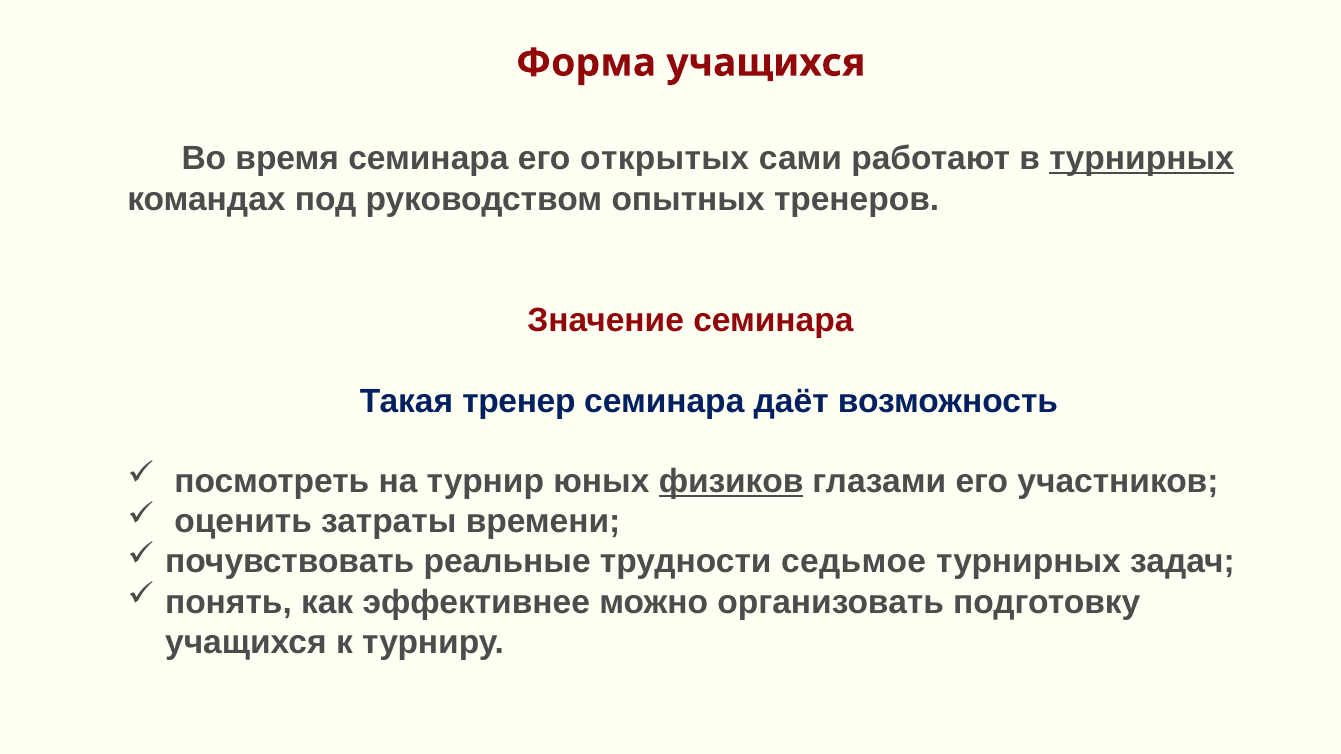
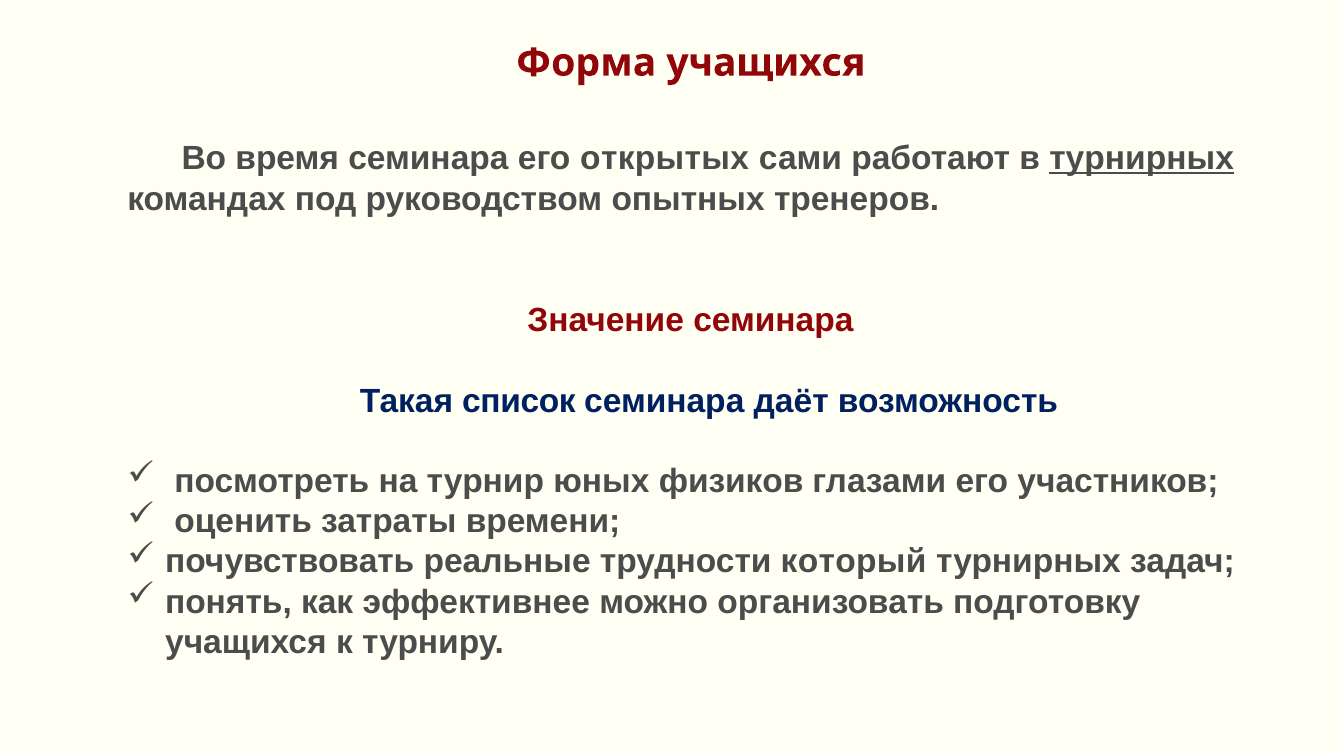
тренер: тренер -> список (519, 401)
физиков underline: present -> none (731, 482)
седьмое: седьмое -> который (854, 562)
